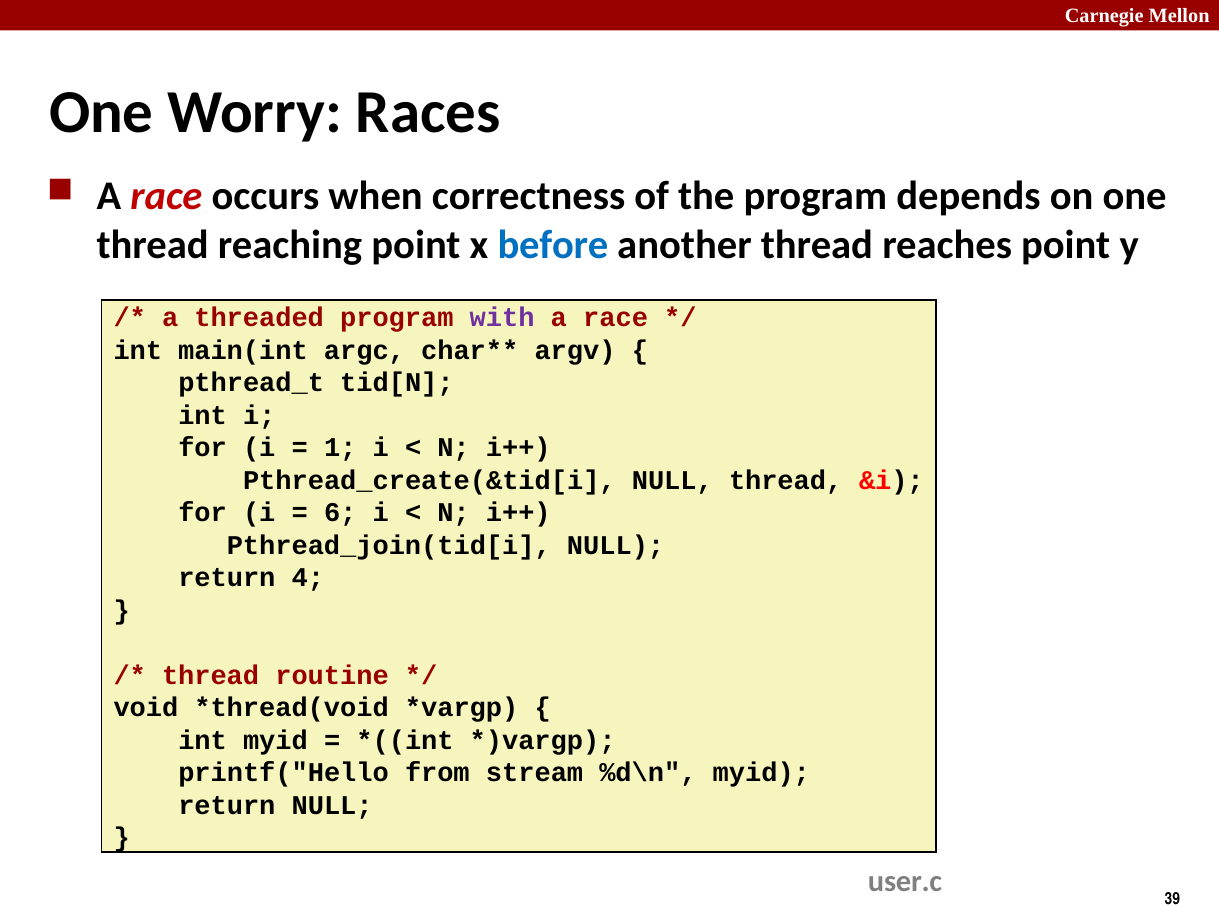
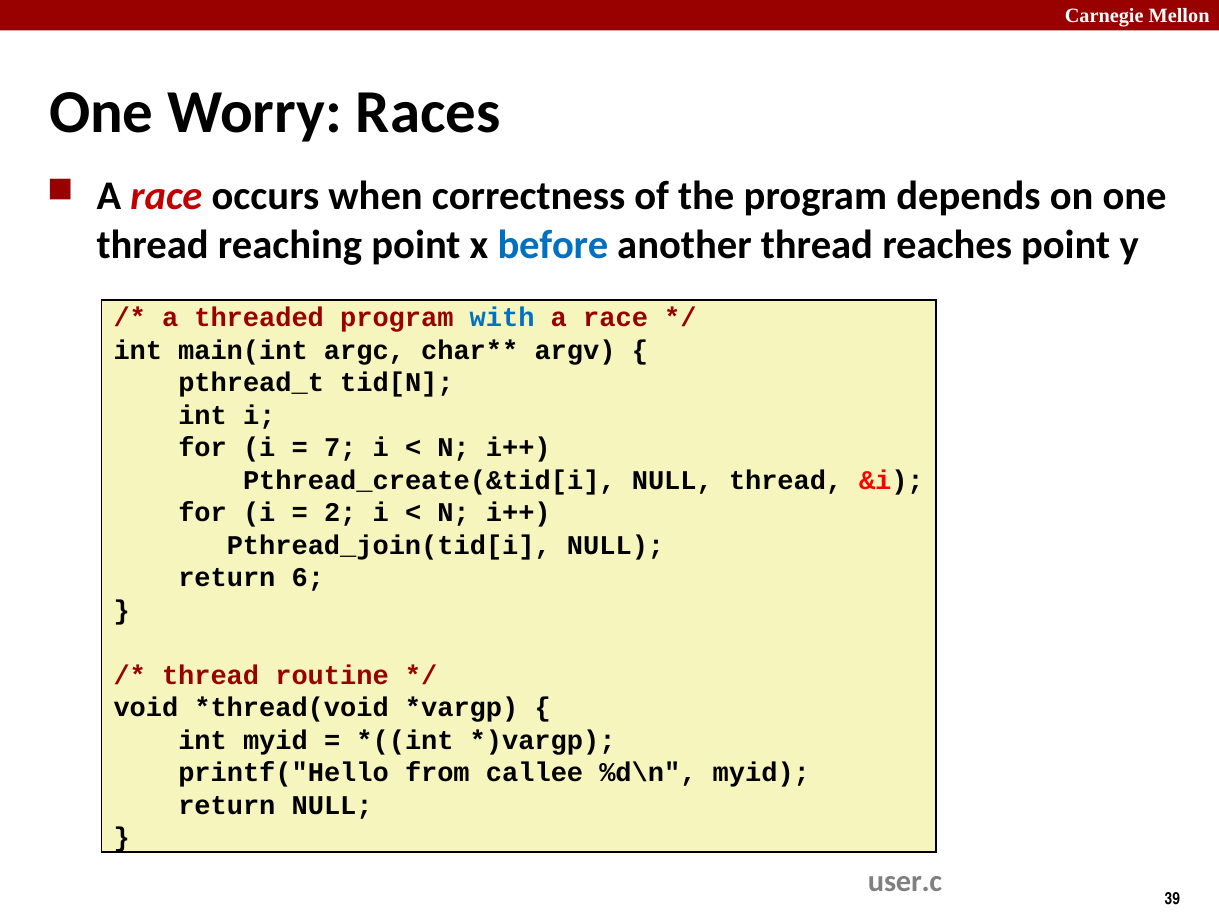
with colour: purple -> blue (502, 318)
1: 1 -> 7 (340, 448)
6: 6 -> 2 (340, 513)
4: 4 -> 6 (308, 578)
stream: stream -> callee (535, 773)
